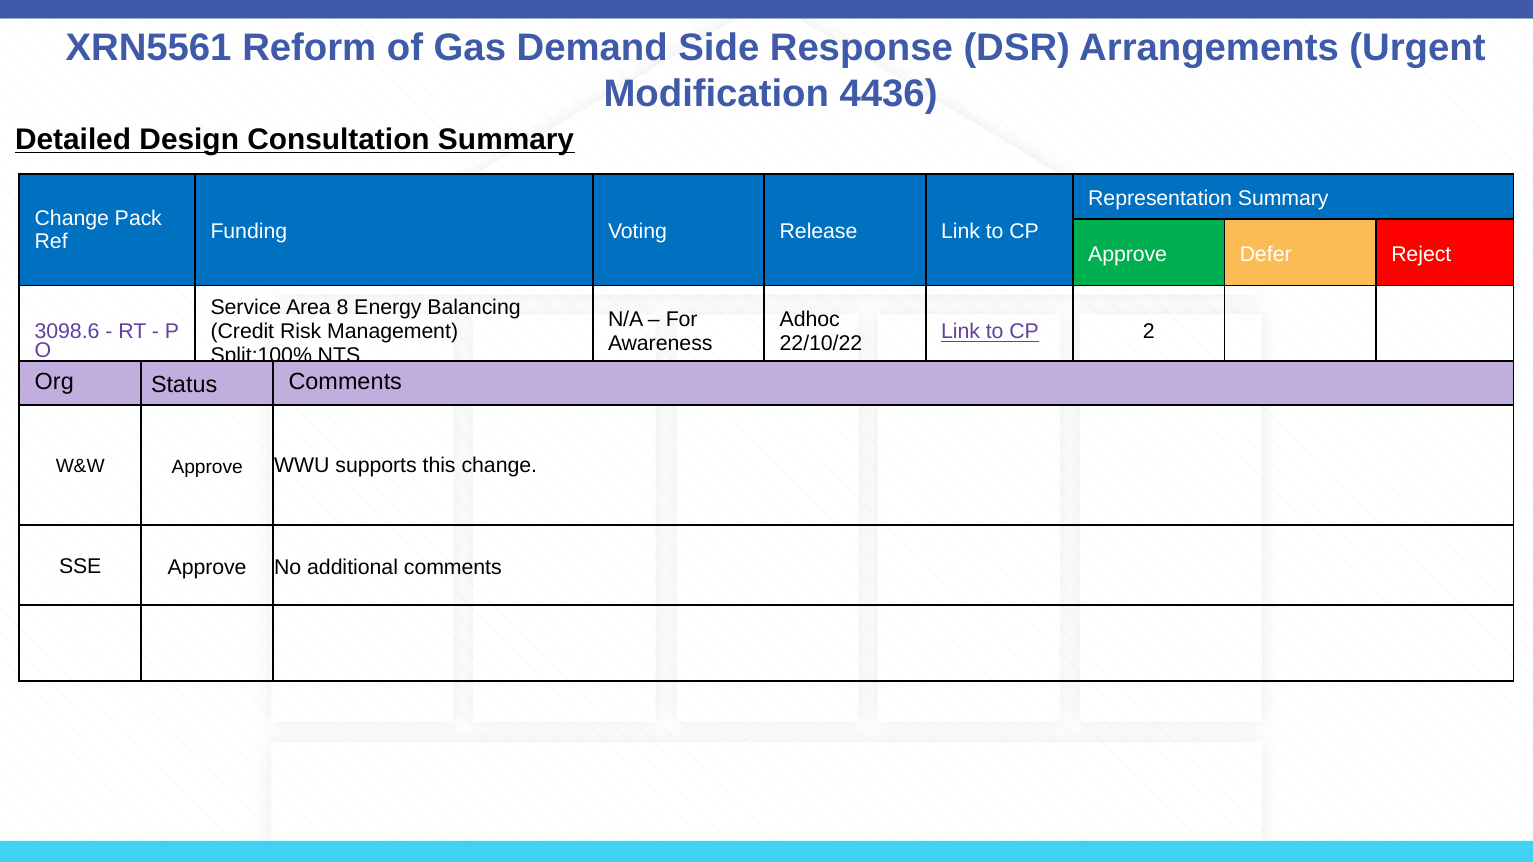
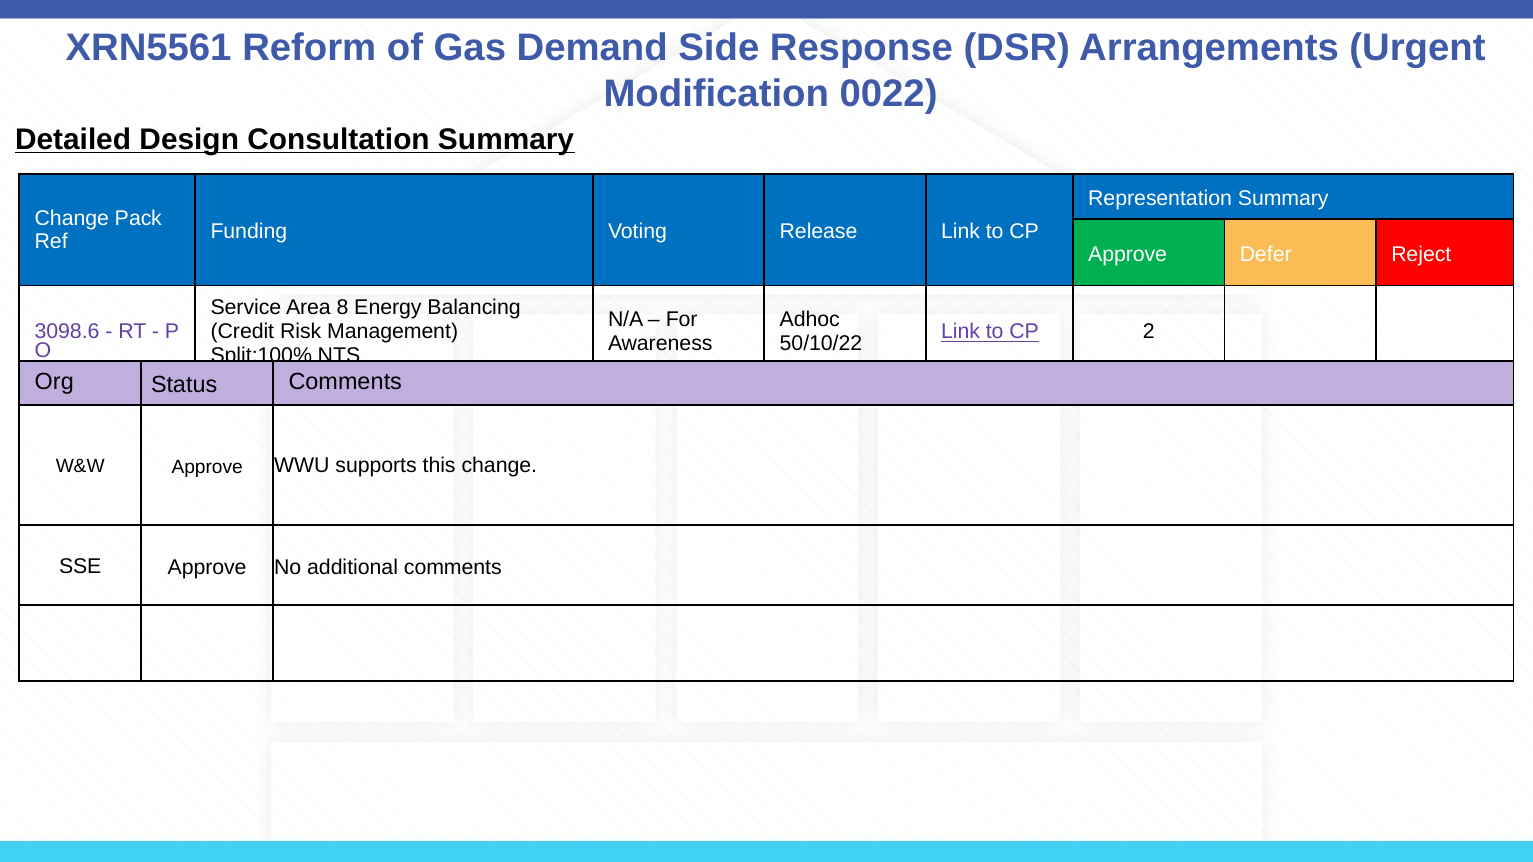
4436: 4436 -> 0022 (889, 94)
22/10/22: 22/10/22 -> 50/10/22 (821, 344)
